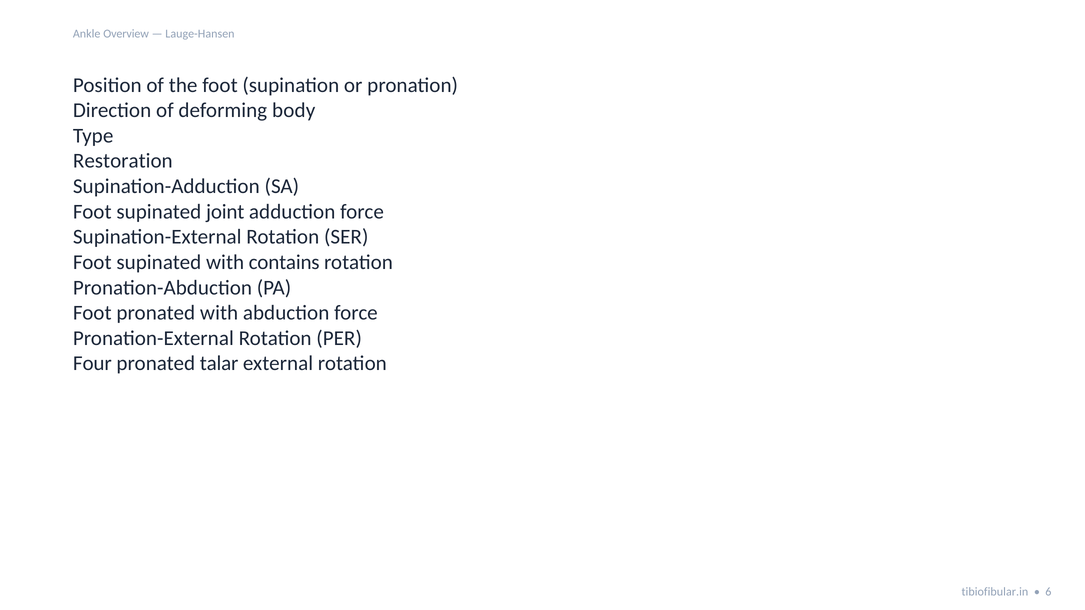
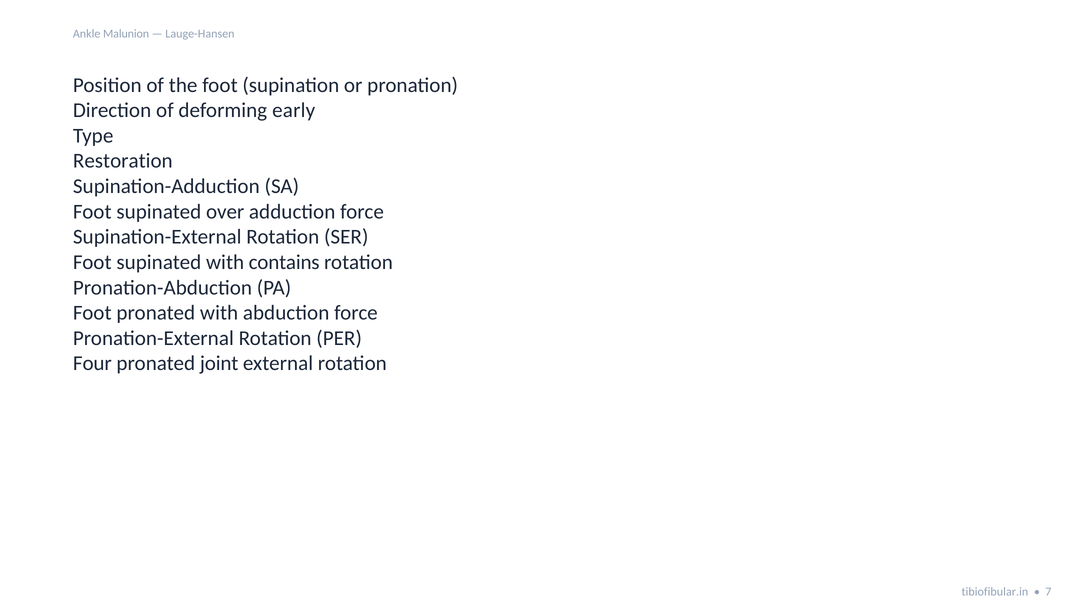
Overview: Overview -> Malunion (126, 34)
body: body -> early (294, 110)
joint: joint -> over (225, 212)
talar: talar -> joint (219, 364)
6: 6 -> 7 (1048, 592)
